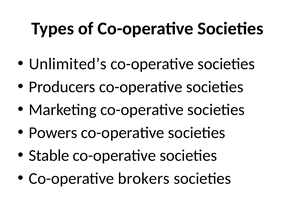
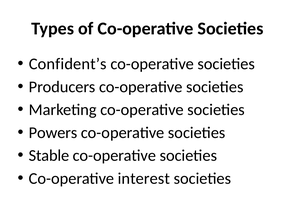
Unlimited’s: Unlimited’s -> Confident’s (68, 64)
brokers: brokers -> interest (144, 179)
